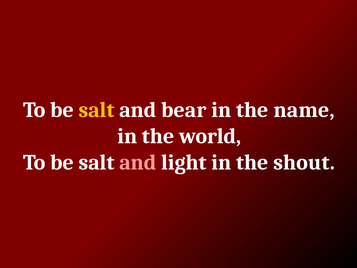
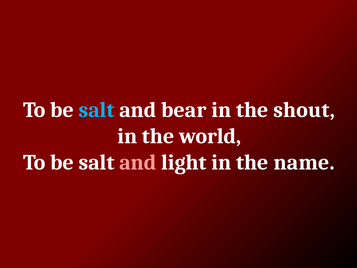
salt colour: yellow -> light blue (97, 110)
name: name -> shout (304, 110)
shout: shout -> name (304, 162)
